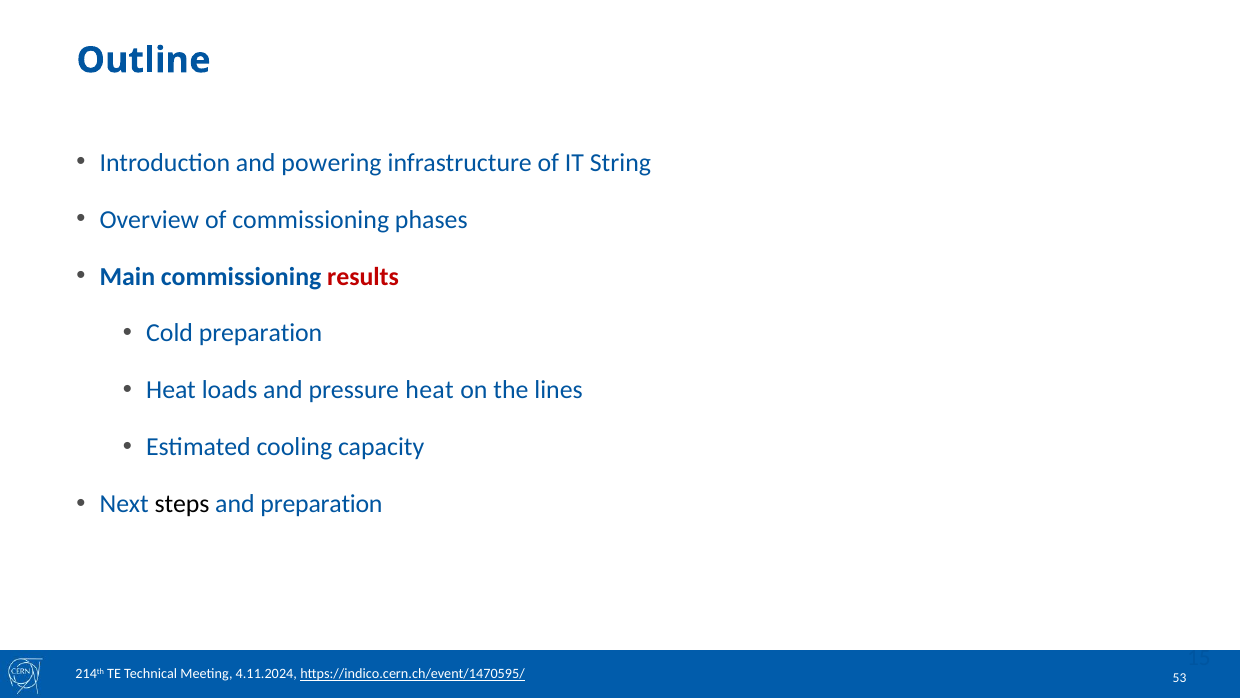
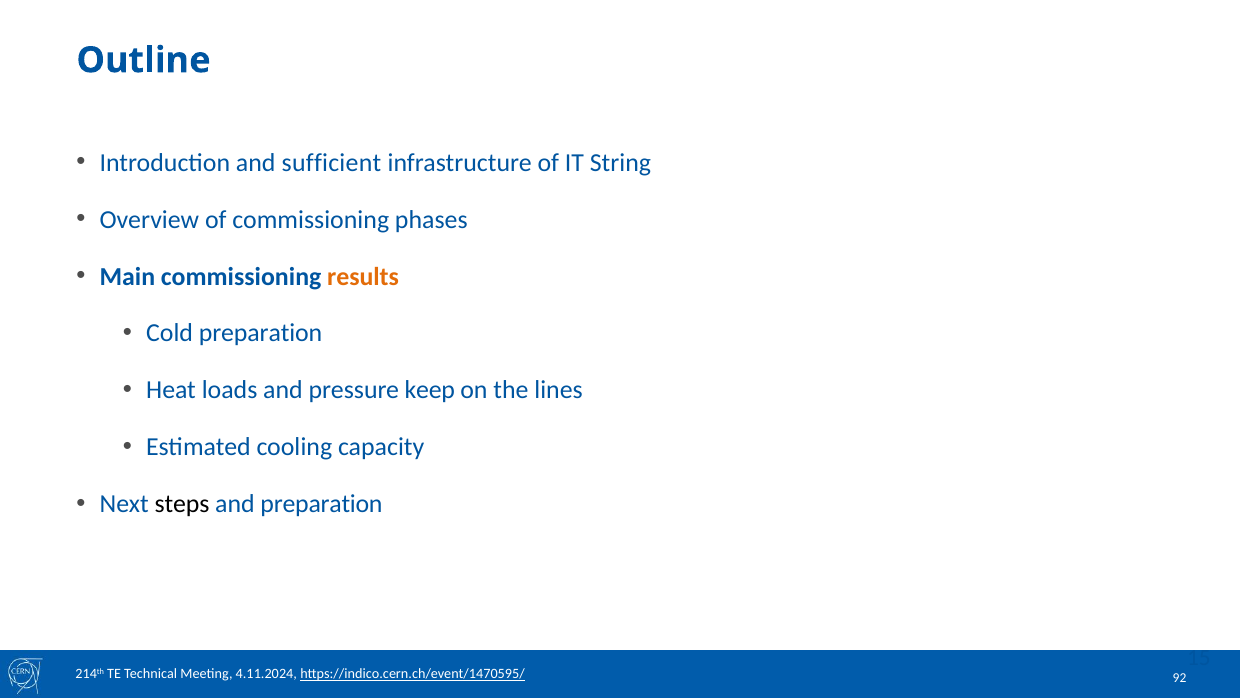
powering: powering -> sufficient (331, 163)
results colour: red -> orange (363, 276)
pressure heat: heat -> keep (430, 390)
53: 53 -> 92 (1180, 677)
